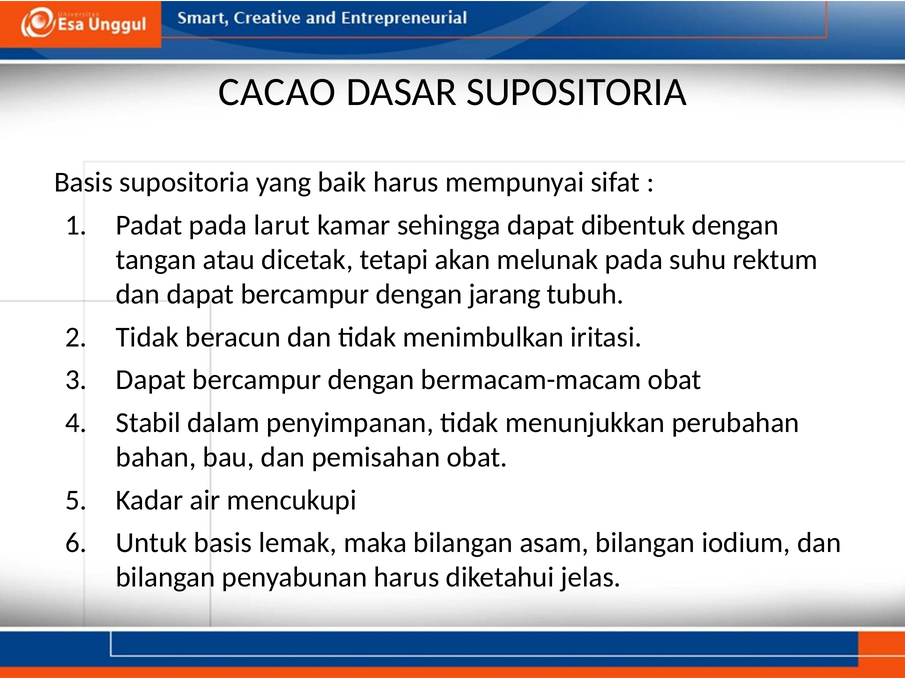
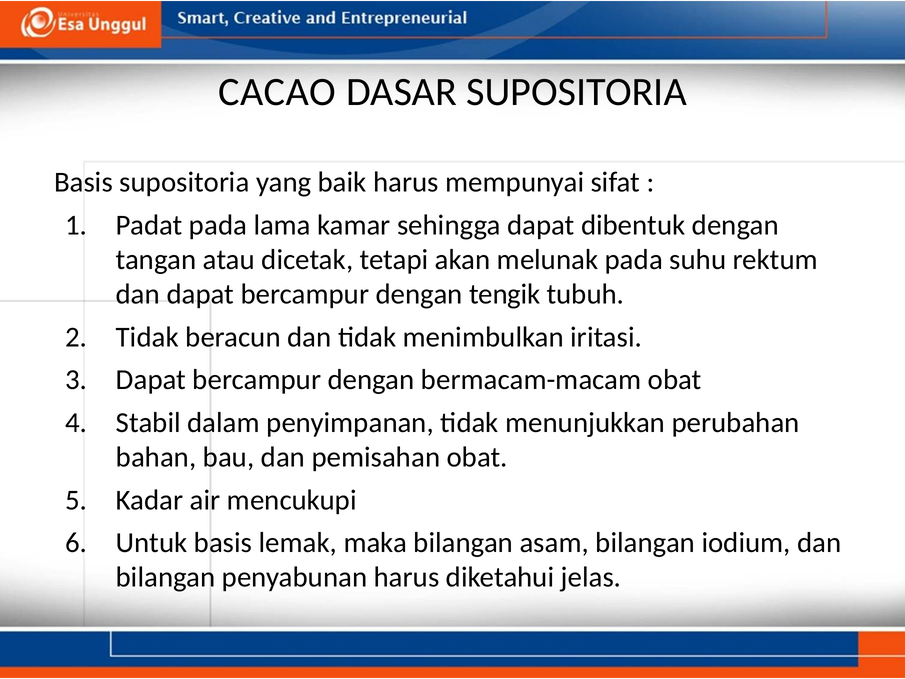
larut: larut -> lama (282, 225)
jarang: jarang -> tengik (505, 294)
